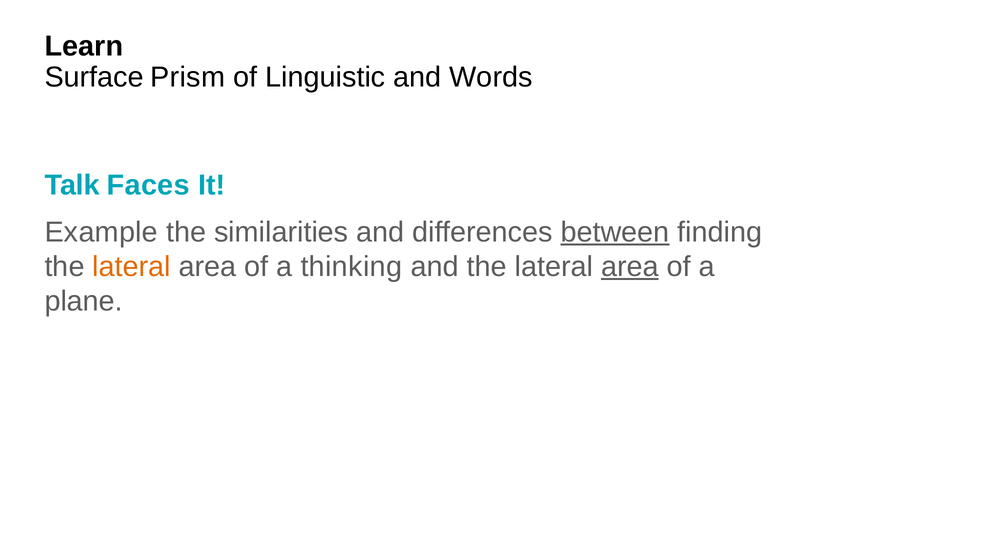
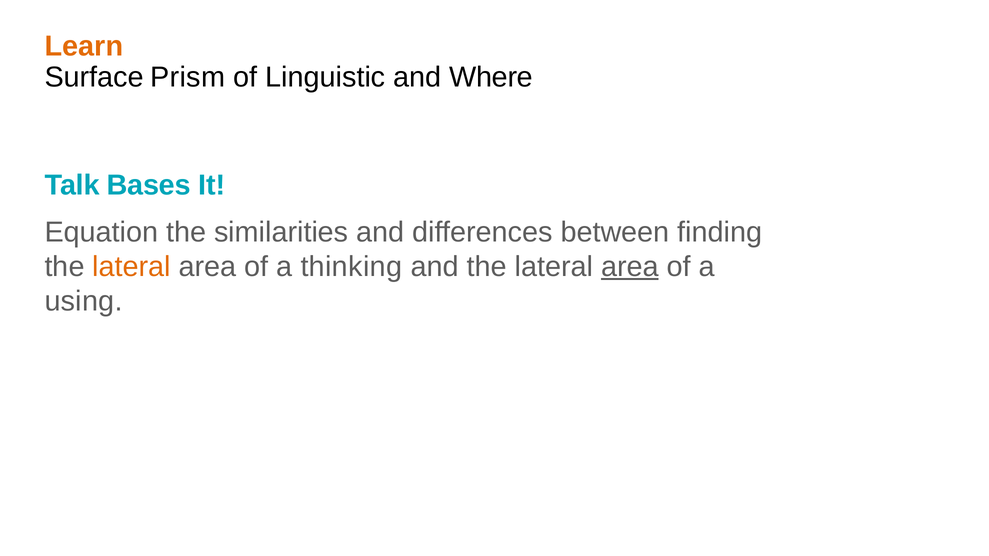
Learn colour: black -> orange (84, 46)
Words: Words -> Where (491, 77)
Faces: Faces -> Bases (149, 185)
Example: Example -> Equation (101, 232)
between underline: present -> none (615, 232)
plane: plane -> using (84, 301)
